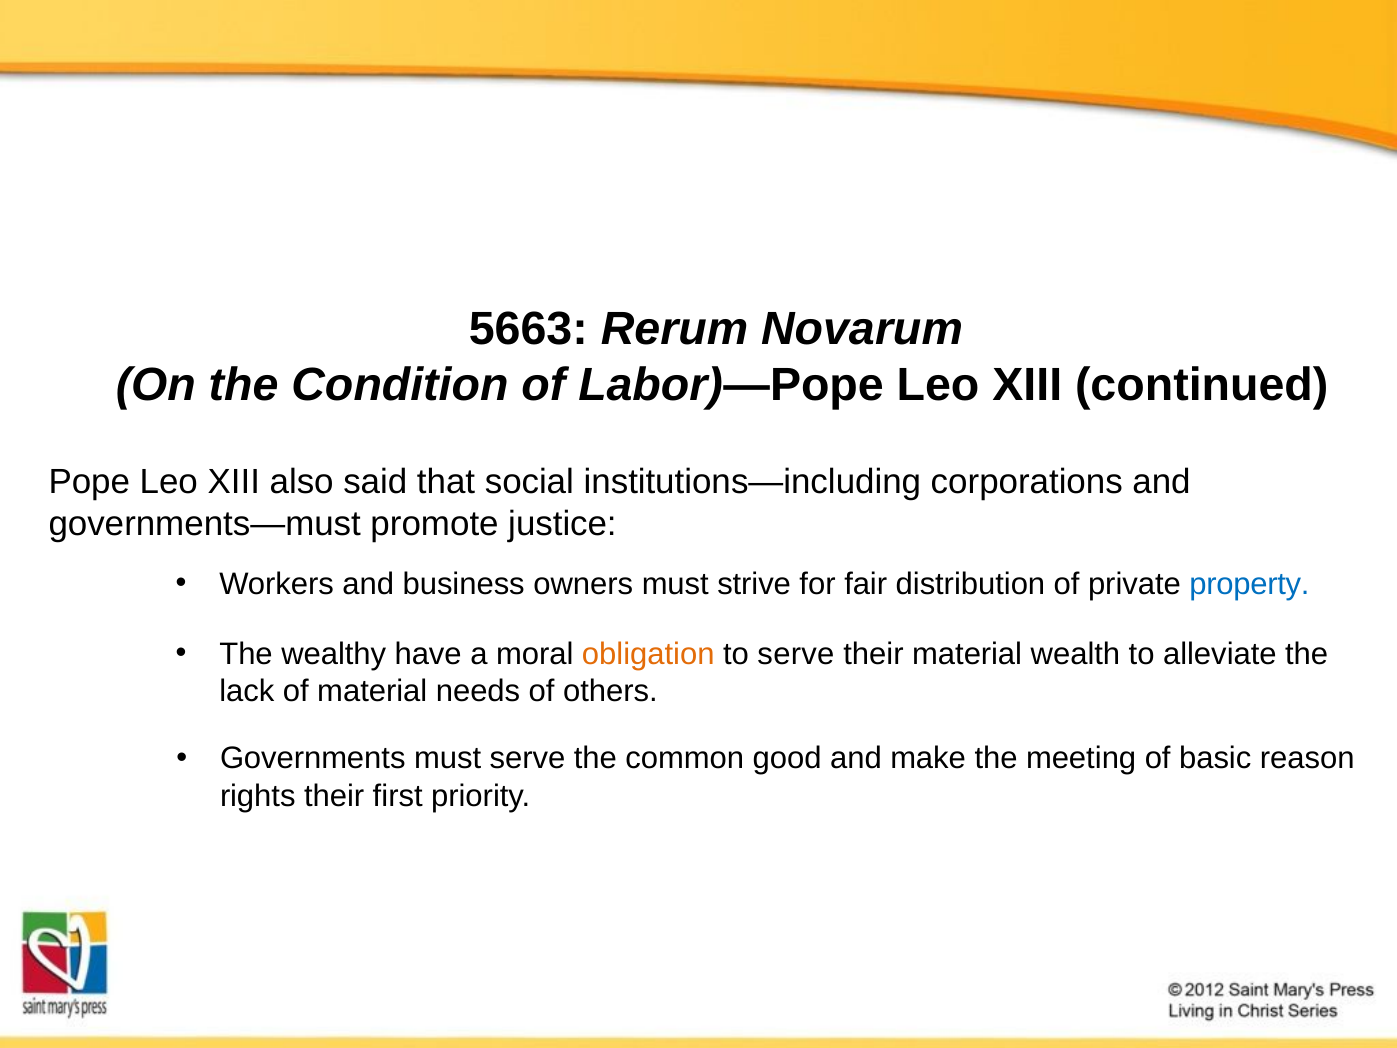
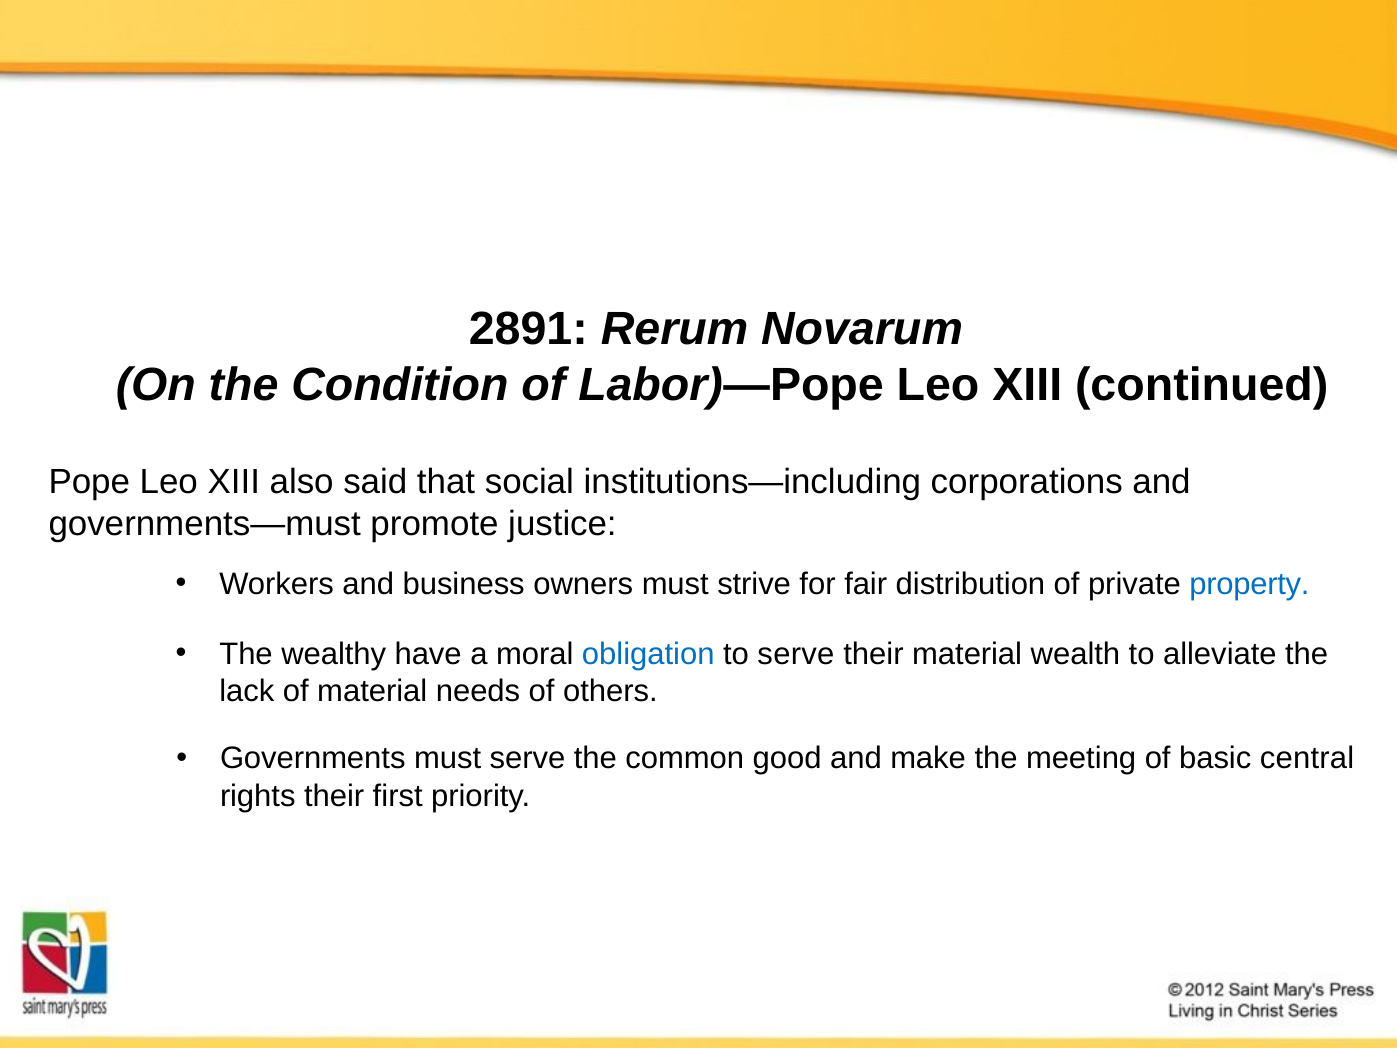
5663: 5663 -> 2891 (528, 329)
obligation colour: orange -> blue (648, 654)
reason: reason -> central (1307, 758)
